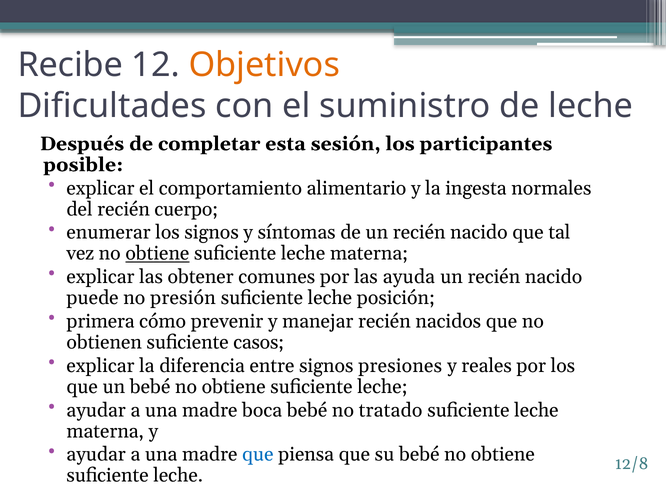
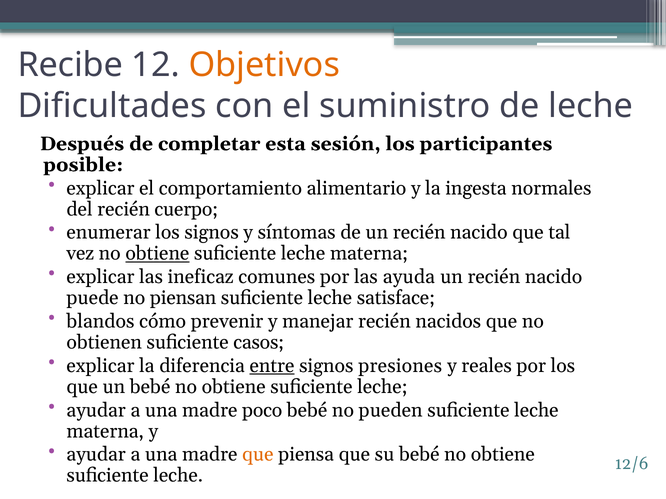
obtener: obtener -> ineficaz (201, 277)
presión: presión -> piensan (183, 298)
posición: posición -> satisface (396, 298)
primera: primera -> blandos (100, 322)
entre underline: none -> present (272, 366)
boca: boca -> poco (262, 411)
tratado: tratado -> pueden (391, 411)
que colour: blue -> orange (258, 455)
12/8: 12/8 -> 12/6 (632, 464)
